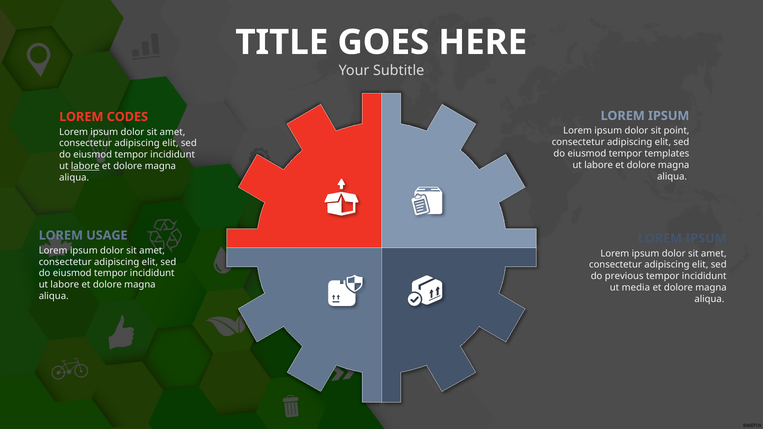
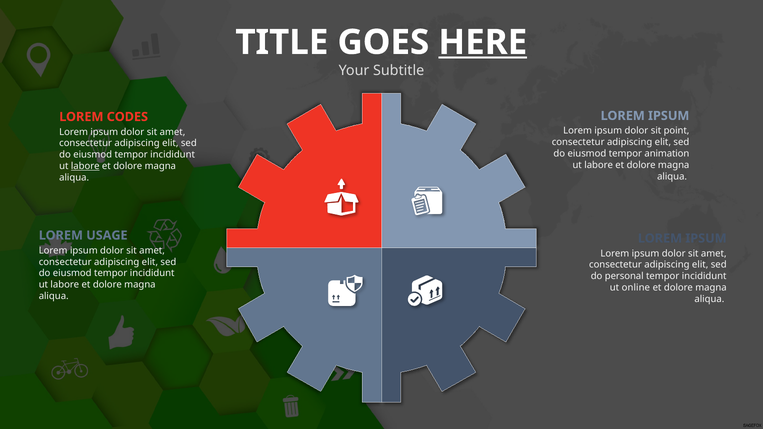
HERE underline: none -> present (483, 42)
templates: templates -> animation (667, 154)
previous: previous -> personal (624, 276)
media: media -> online (636, 288)
